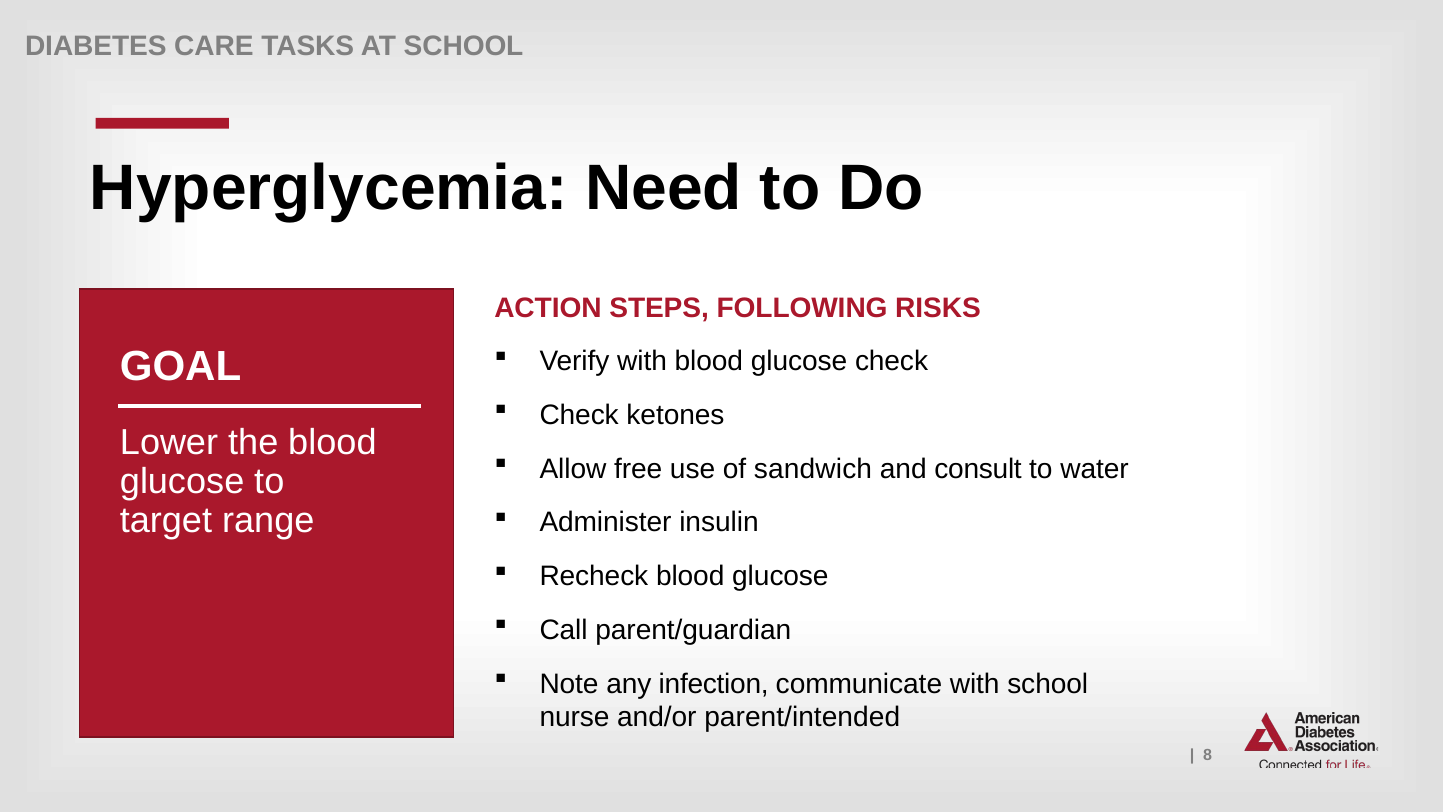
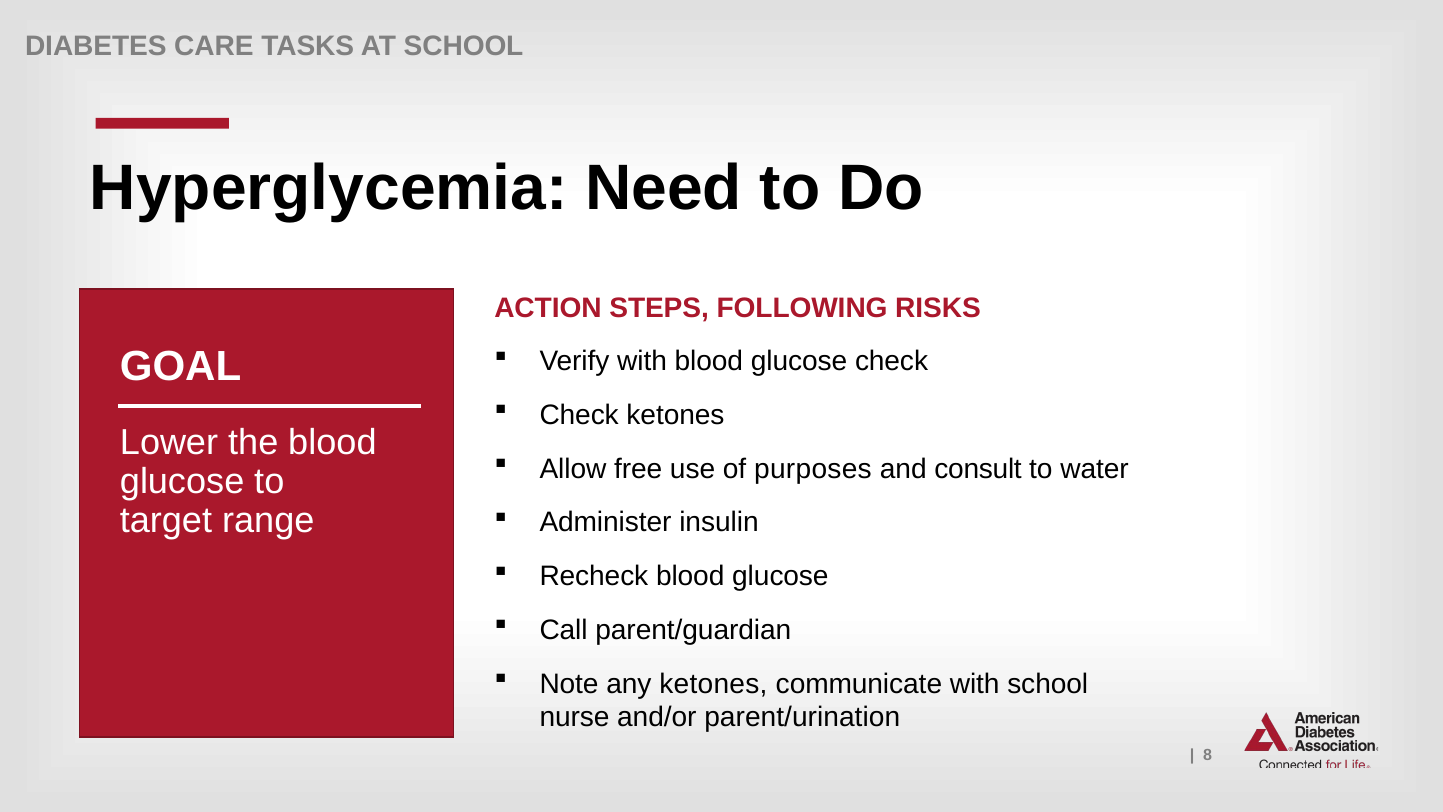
sandwich: sandwich -> purposes (813, 469)
any infection: infection -> ketones (713, 684)
parent/intended: parent/intended -> parent/urination (802, 717)
